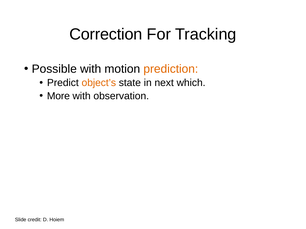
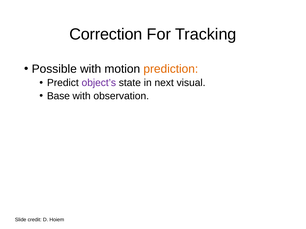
object’s colour: orange -> purple (99, 83)
which: which -> visual (191, 83)
More: More -> Base (58, 96)
